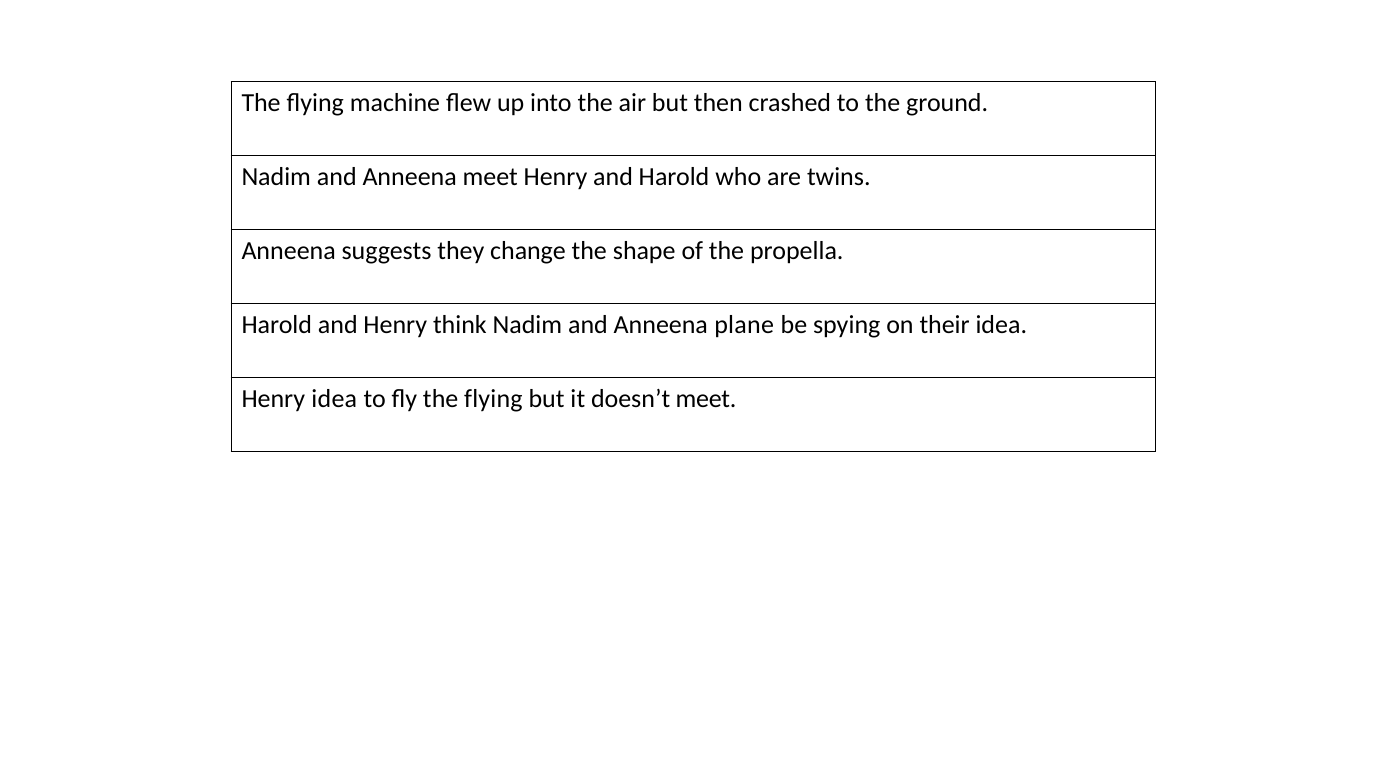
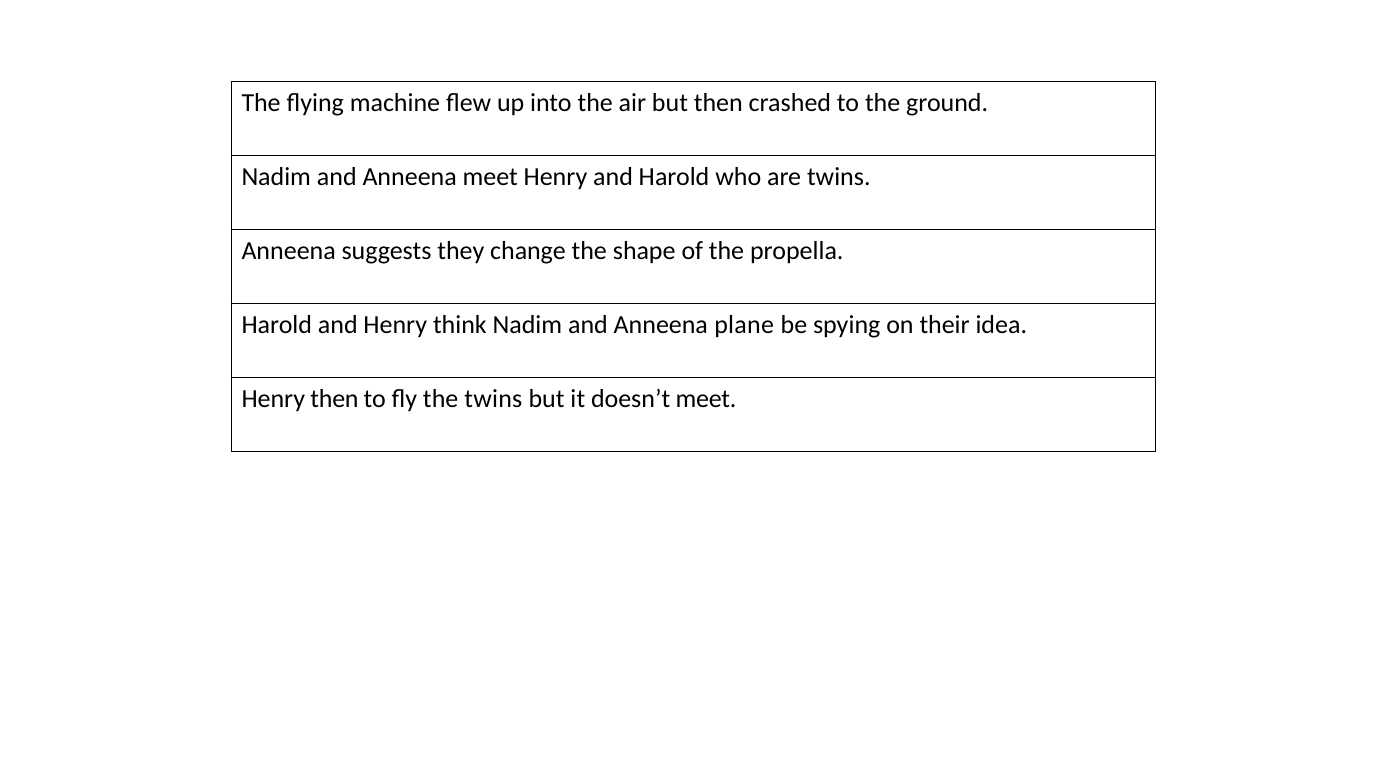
Henry idea: idea -> then (335, 399)
fly the flying: flying -> twins (493, 399)
